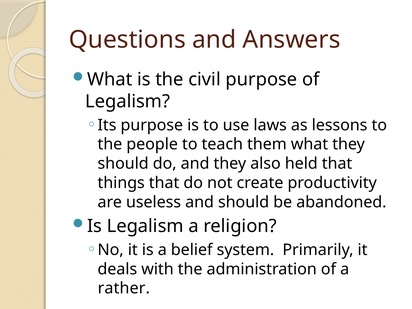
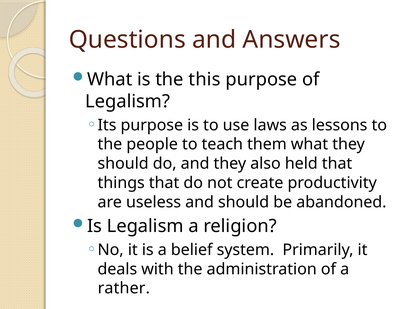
civil: civil -> this (205, 80)
